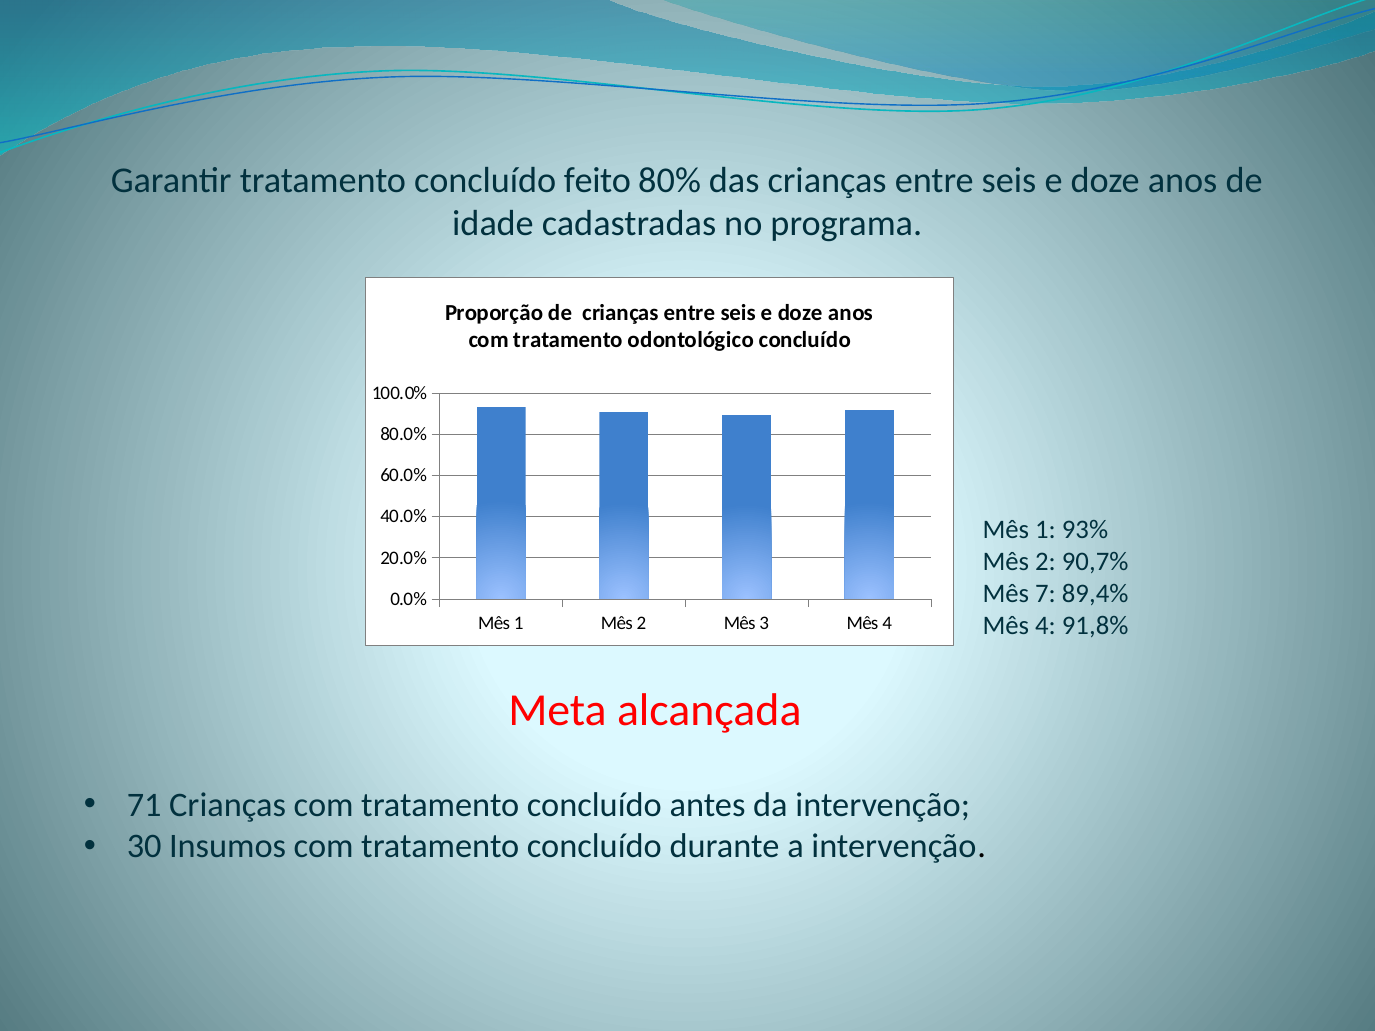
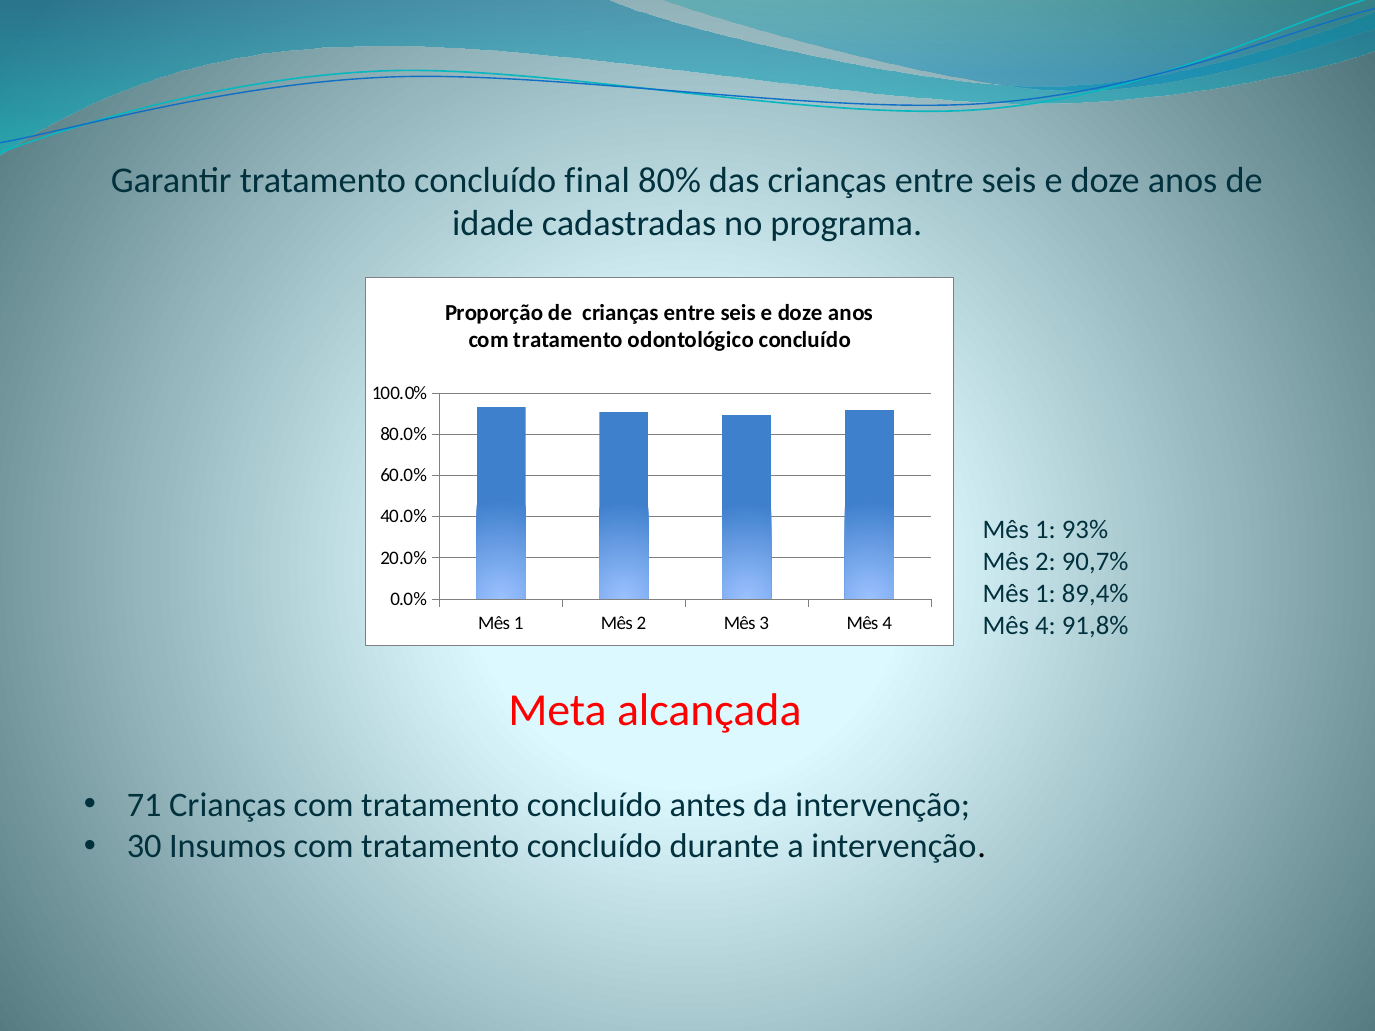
feito: feito -> final (597, 180)
7: 7 -> 1 (1046, 594)
